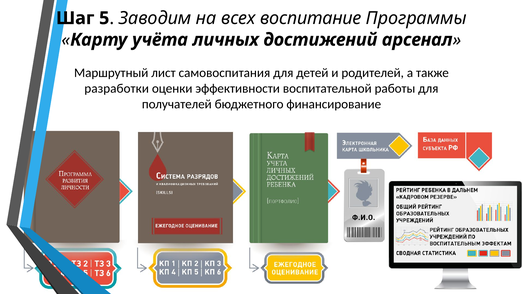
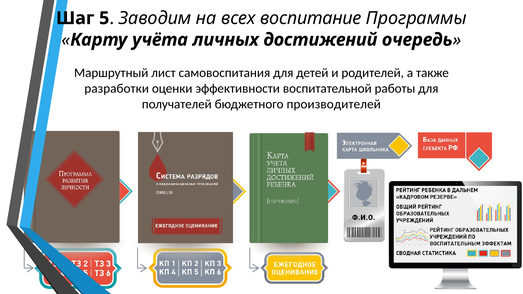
арсенал: арсенал -> очередь (417, 40)
финансирование: финансирование -> производителей (334, 104)
